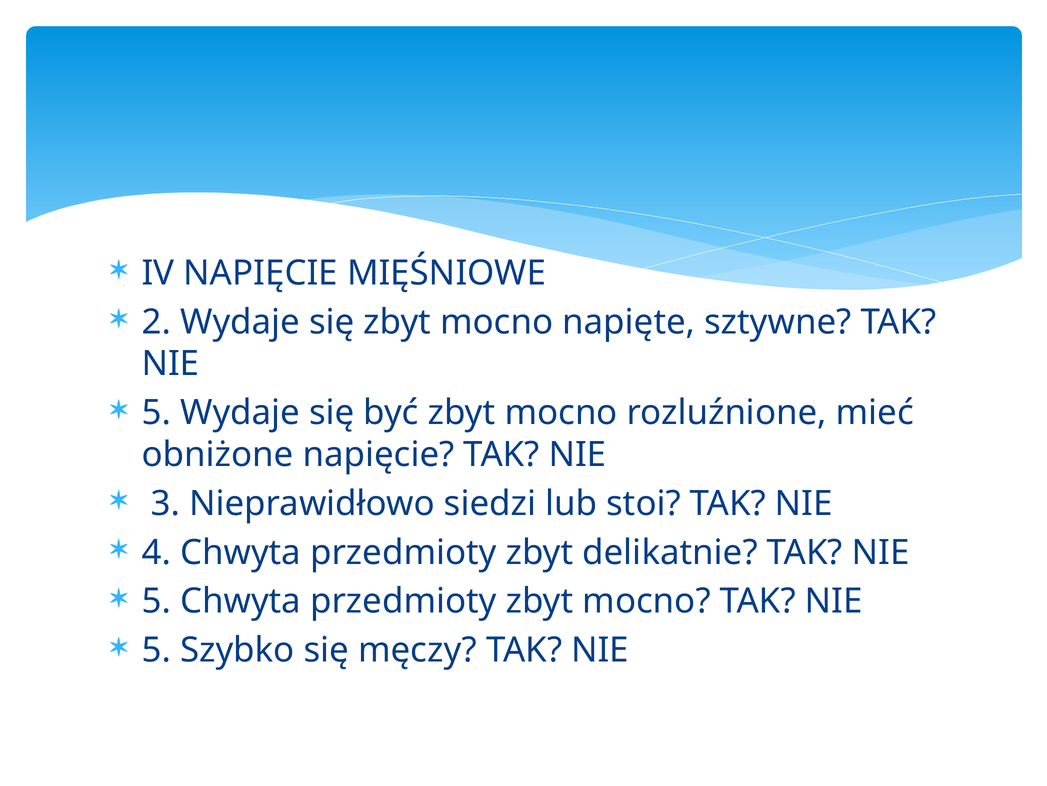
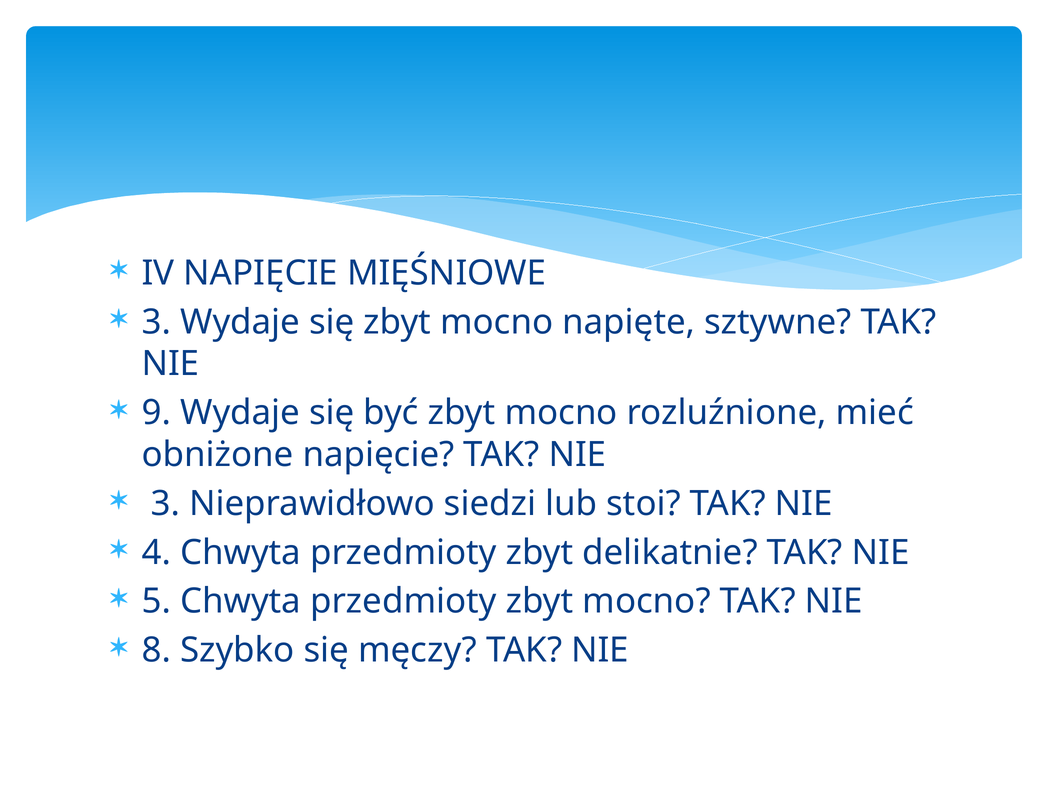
2: 2 -> 3 (156, 322)
5: 5 -> 9 (156, 412)
5: 5 -> 8 (156, 650)
